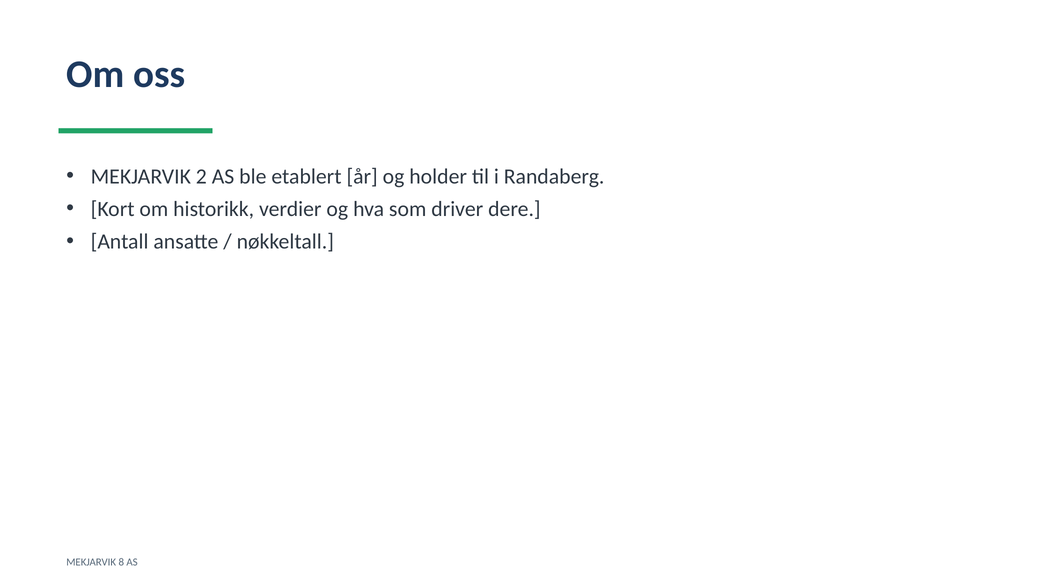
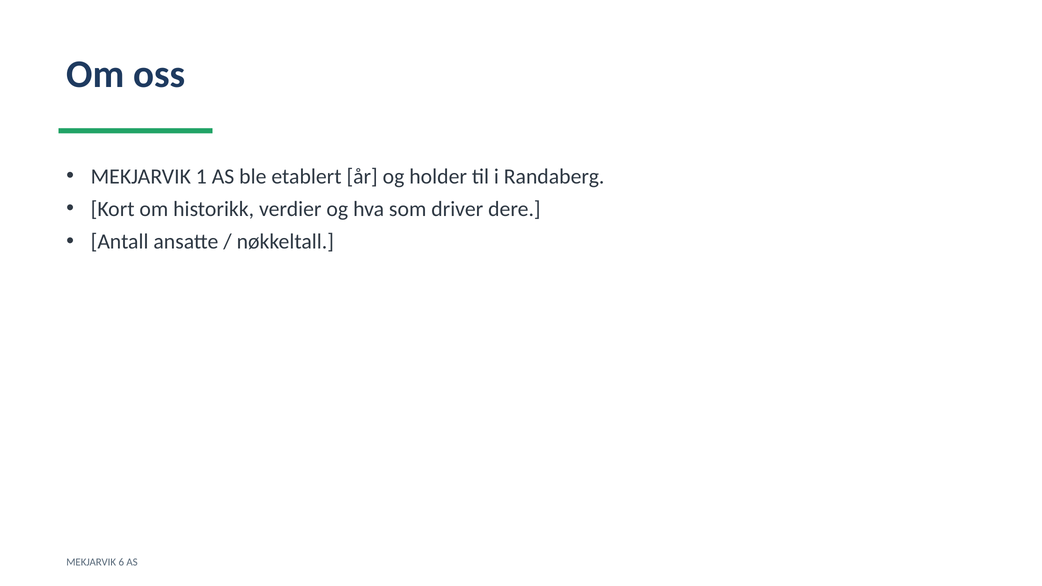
2: 2 -> 1 (201, 176)
8: 8 -> 6 (121, 562)
